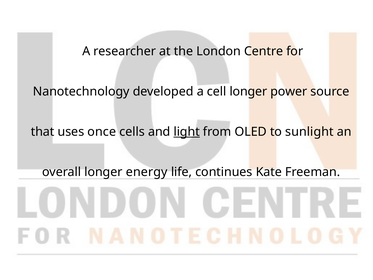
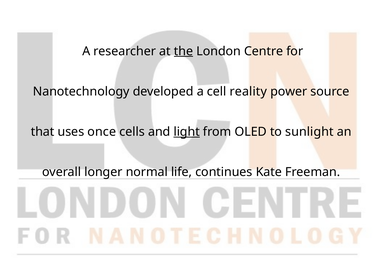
the underline: none -> present (184, 51)
cell longer: longer -> reality (248, 91)
energy: energy -> normal (147, 172)
